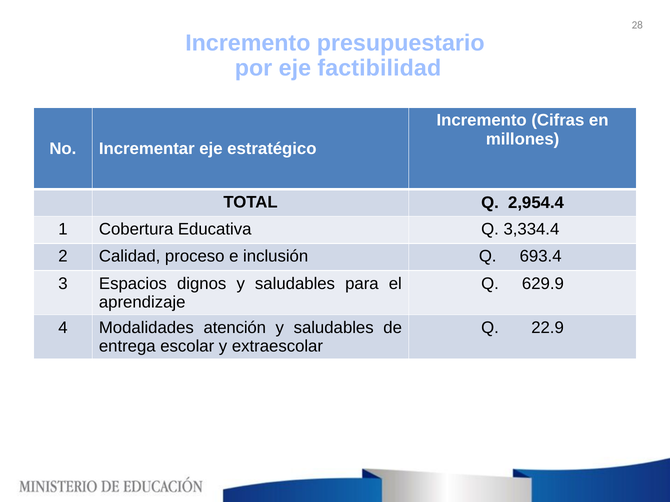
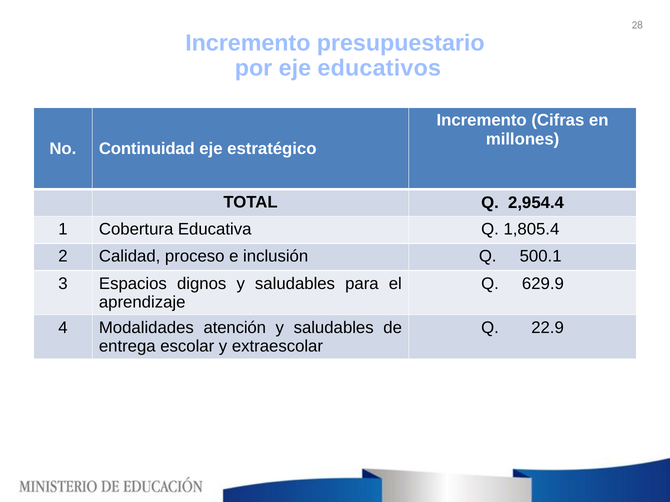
factibilidad: factibilidad -> educativos (379, 68)
Incrementar: Incrementar -> Continuidad (147, 149)
3,334.4: 3,334.4 -> 1,805.4 (531, 229)
693.4: 693.4 -> 500.1 (541, 257)
